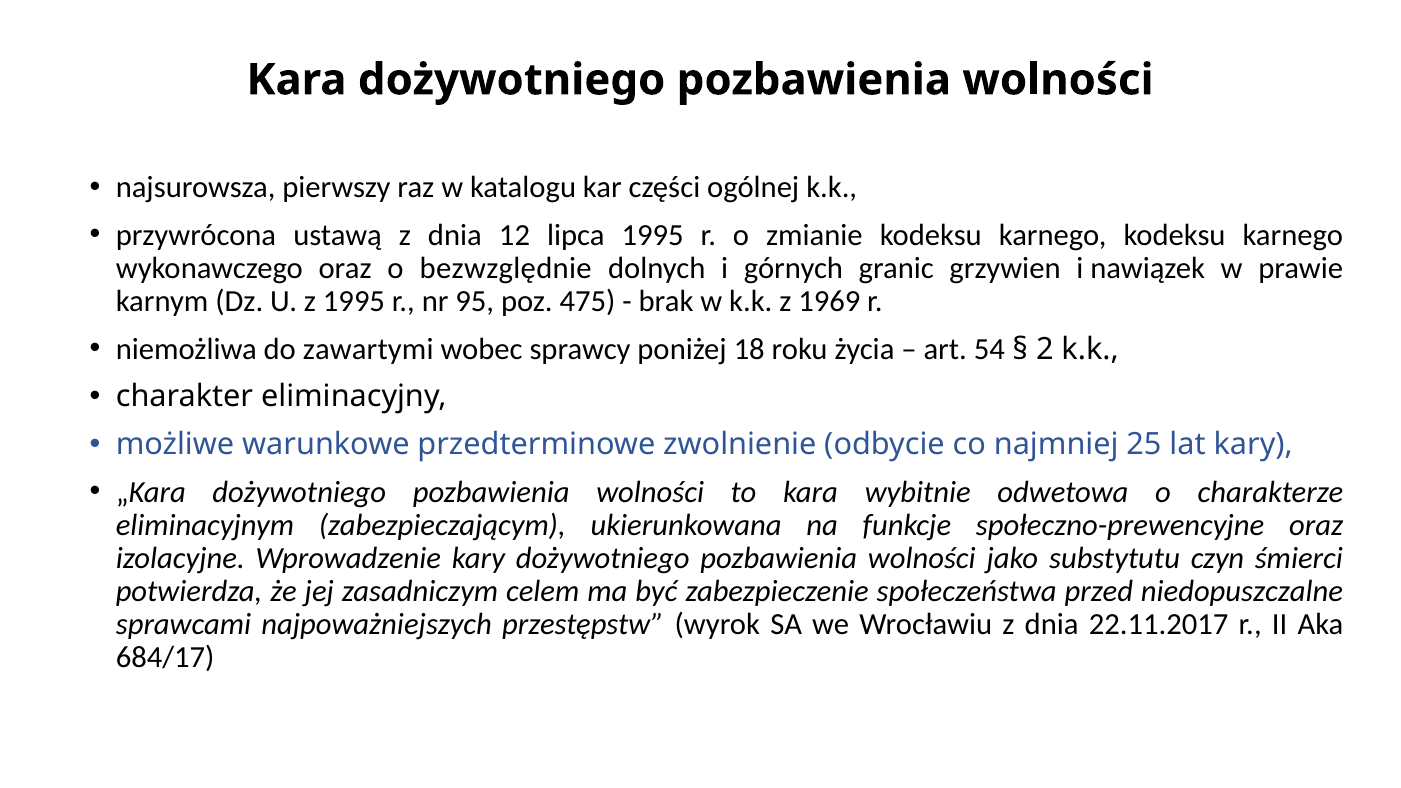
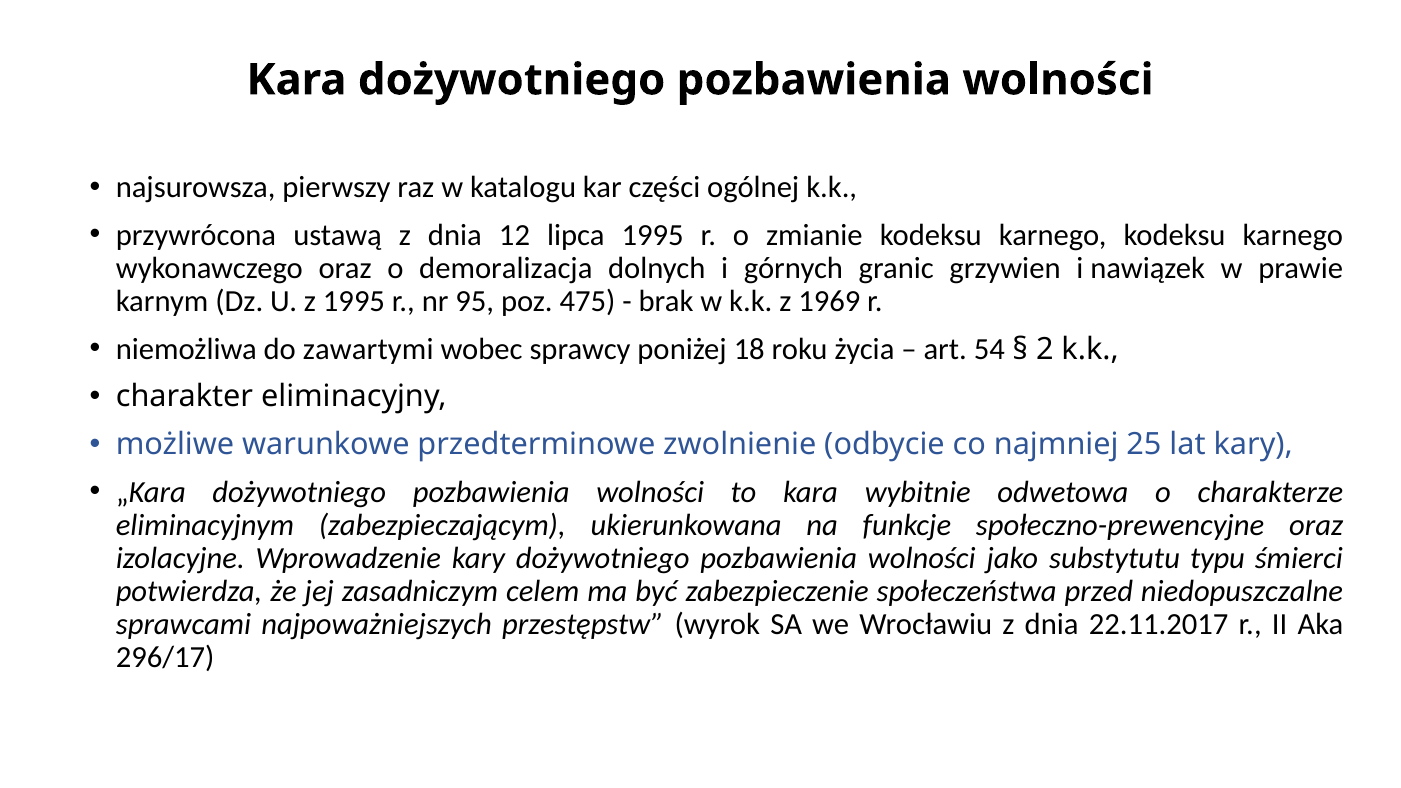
bezwzględnie: bezwzględnie -> demoralizacja (506, 268)
czyn: czyn -> typu (1217, 558)
684/17: 684/17 -> 296/17 (165, 658)
